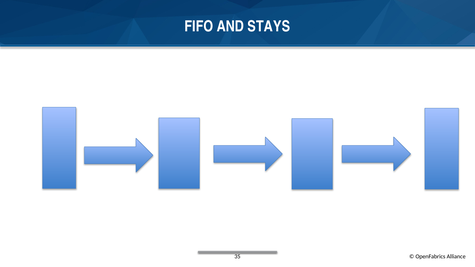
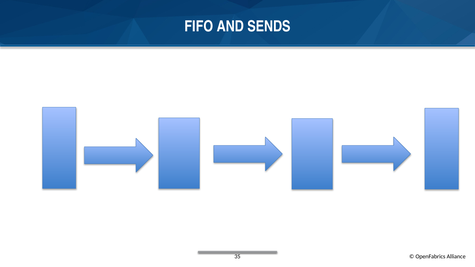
STAYS: STAYS -> SENDS (269, 26)
